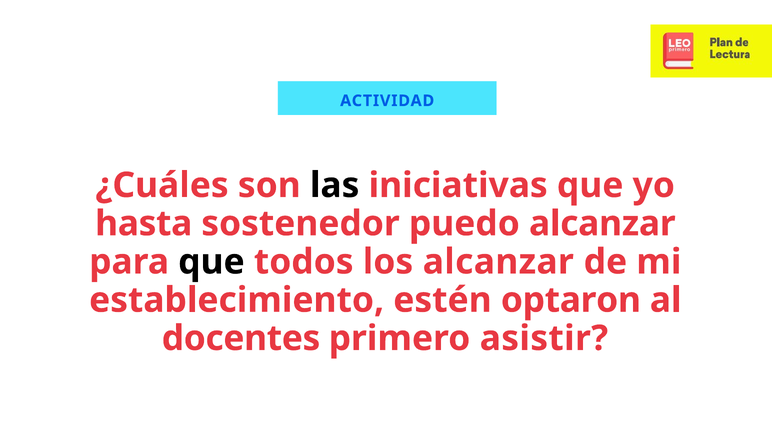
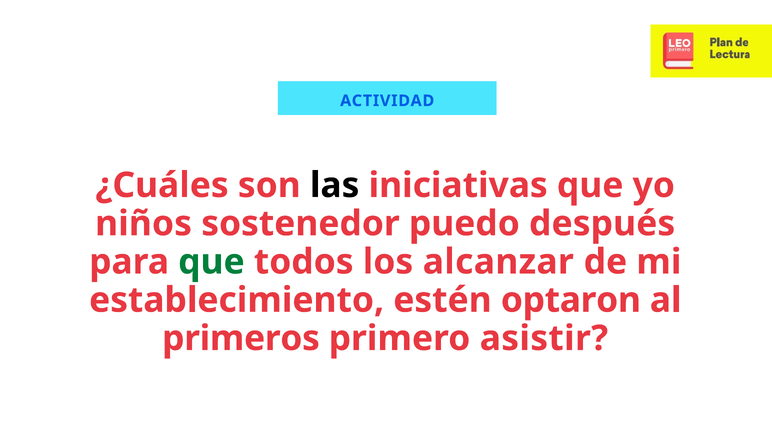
hasta: hasta -> niños (143, 224)
puedo alcanzar: alcanzar -> después (602, 224)
que colour: black -> green (211, 262)
docentes: docentes -> primeros (241, 339)
